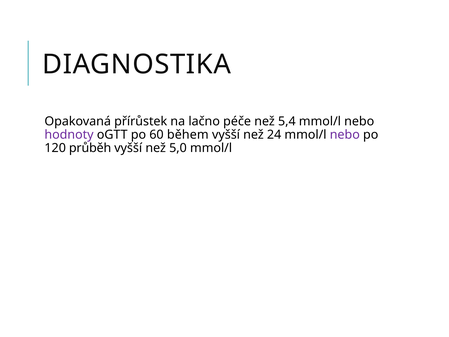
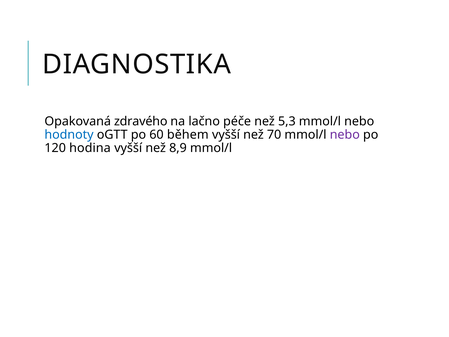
přírůstek: přírůstek -> zdravého (141, 121)
5,4: 5,4 -> 5,3 (287, 121)
hodnoty colour: purple -> blue (69, 135)
24: 24 -> 70 (274, 135)
průběh: průběh -> hodina (90, 148)
5,0: 5,0 -> 8,9 (178, 148)
